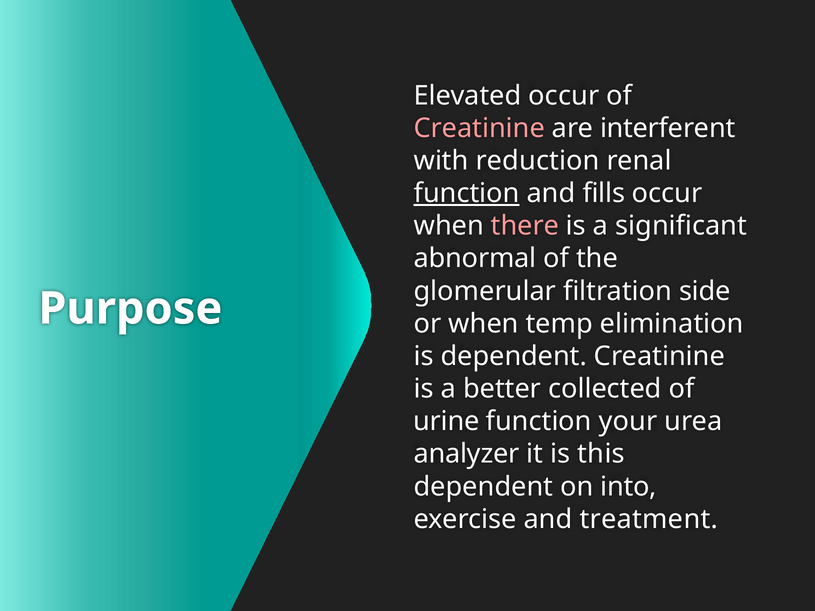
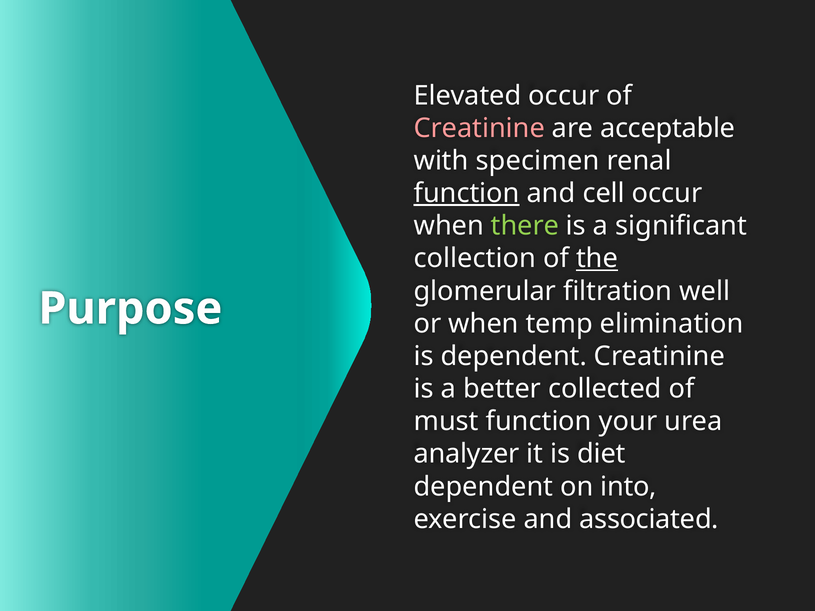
interferent: interferent -> acceptable (668, 128)
reduction: reduction -> specimen (538, 161)
fills: fills -> cell (604, 193)
there colour: pink -> light green (525, 226)
abnormal: abnormal -> collection (475, 259)
the underline: none -> present (597, 259)
side: side -> well (705, 291)
urine: urine -> must (446, 422)
this: this -> diet (601, 454)
treatment: treatment -> associated (649, 519)
